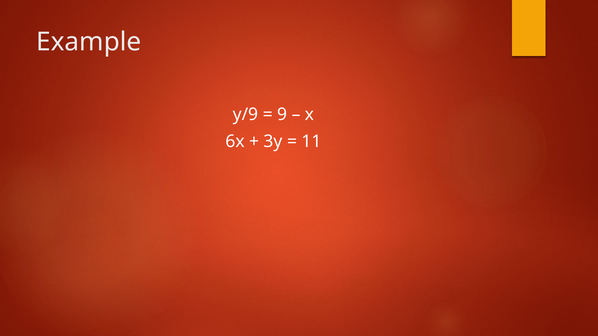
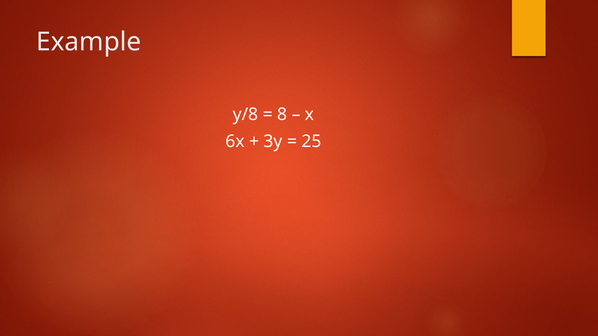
y/9: y/9 -> y/8 (246, 115)
9: 9 -> 8 (282, 115)
11: 11 -> 25 (311, 142)
